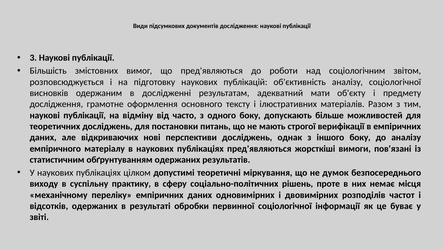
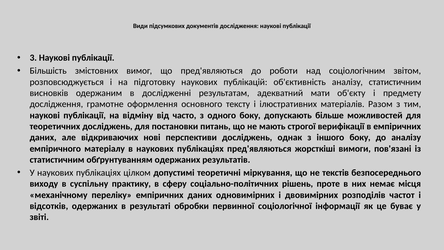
аналізу соціологічної: соціологічної -> статистичним (395, 82)
думок: думок -> текстів (336, 173)
